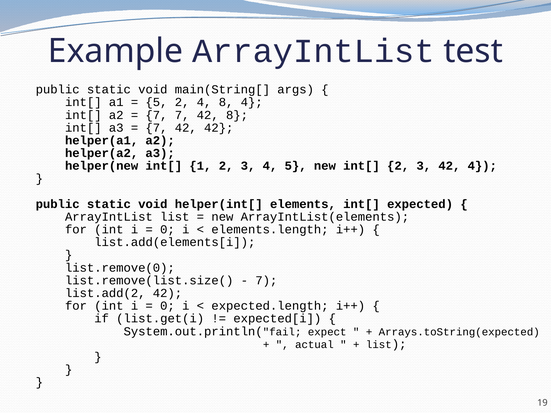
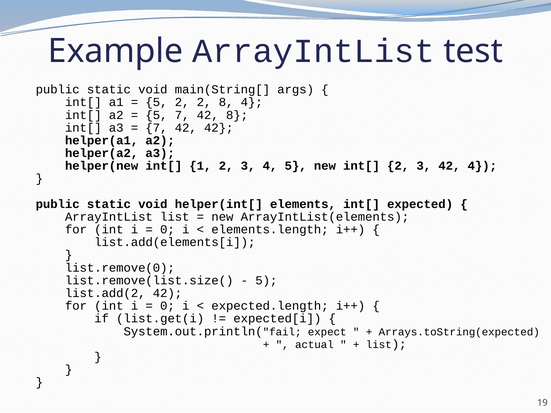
2 4: 4 -> 2 (204, 102)
7: 7 -> 5 (156, 115)
7: 7 -> 5 (266, 281)
